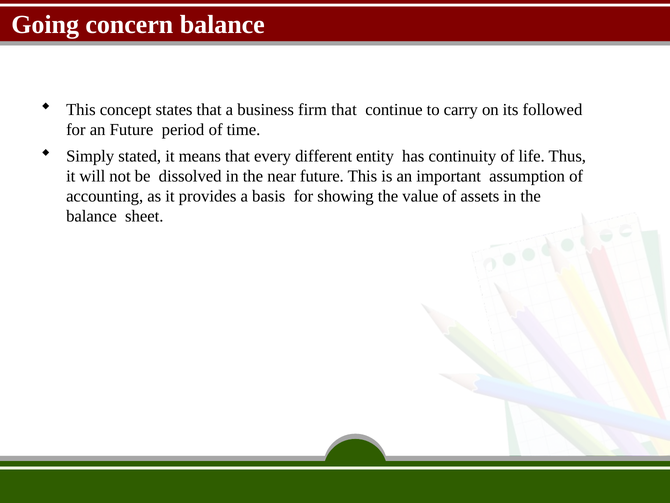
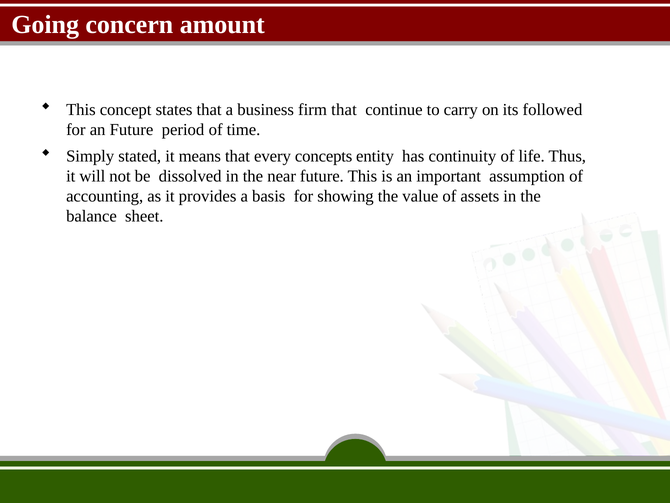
concern balance: balance -> amount (222, 25)
different: different -> concepts (324, 156)
